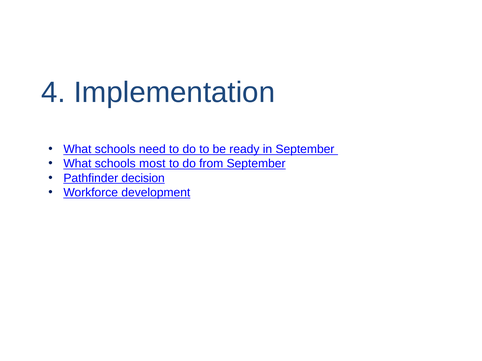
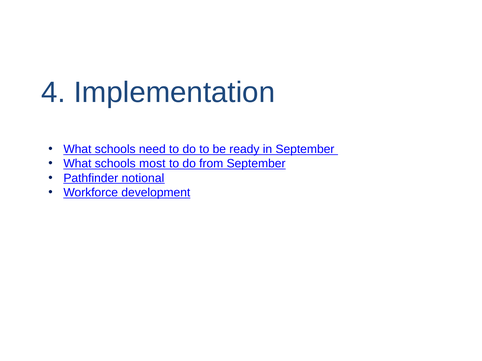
decision: decision -> notional (143, 178)
